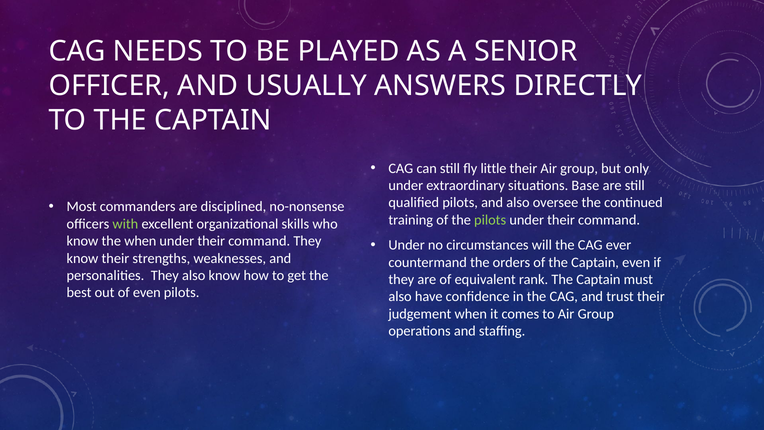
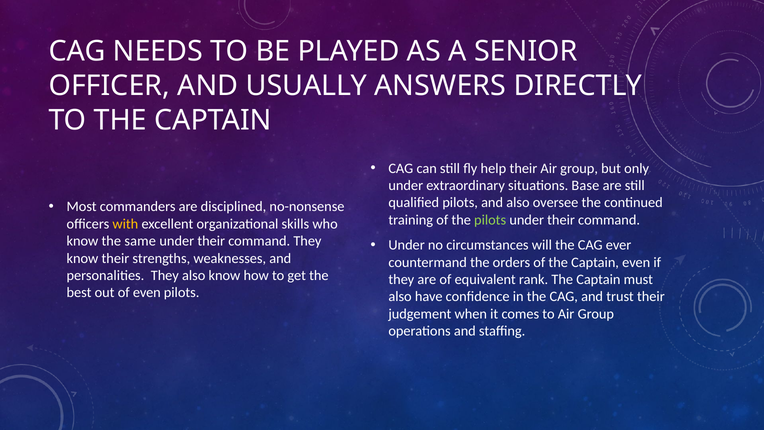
little: little -> help (493, 168)
with colour: light green -> yellow (125, 224)
the when: when -> same (140, 241)
